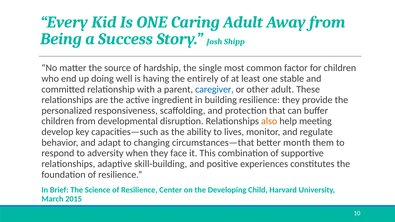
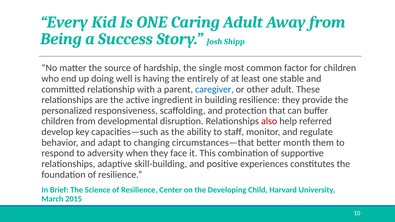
also colour: orange -> red (269, 121)
meeting: meeting -> referred (315, 121)
lives: lives -> staff (234, 132)
